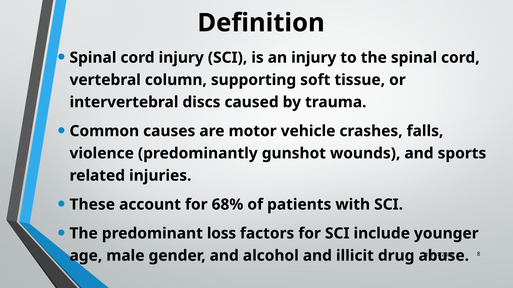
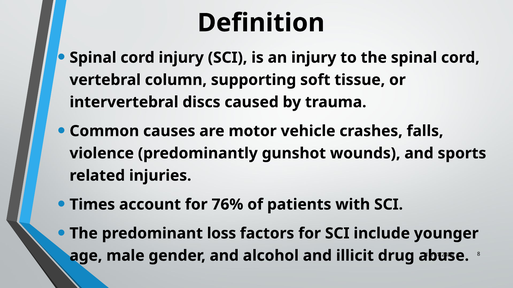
These: These -> Times (92, 205)
68%: 68% -> 76% (227, 205)
